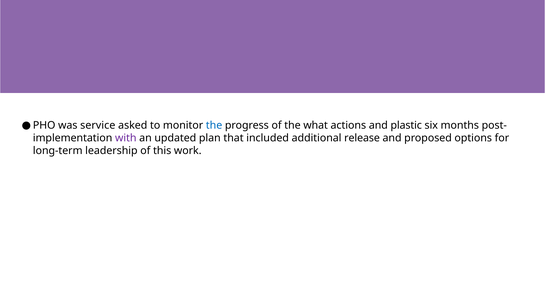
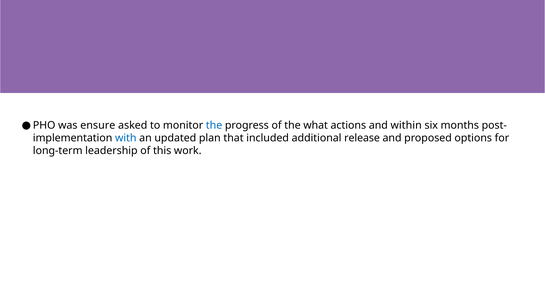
service: service -> ensure (98, 126)
plastic: plastic -> within (406, 126)
with colour: purple -> blue (126, 138)
